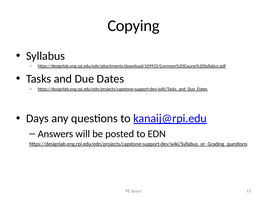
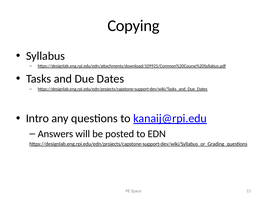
Days: Days -> Intro (37, 119)
